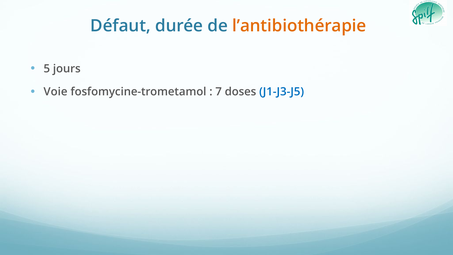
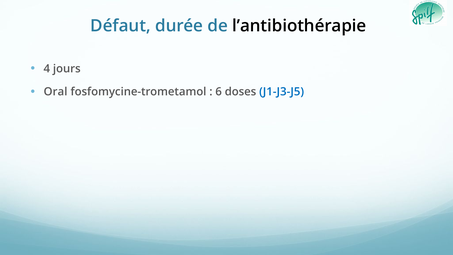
l’antibiothérapie colour: orange -> black (299, 26)
5: 5 -> 4 (47, 69)
Voie: Voie -> Oral (56, 92)
7: 7 -> 6 (219, 92)
